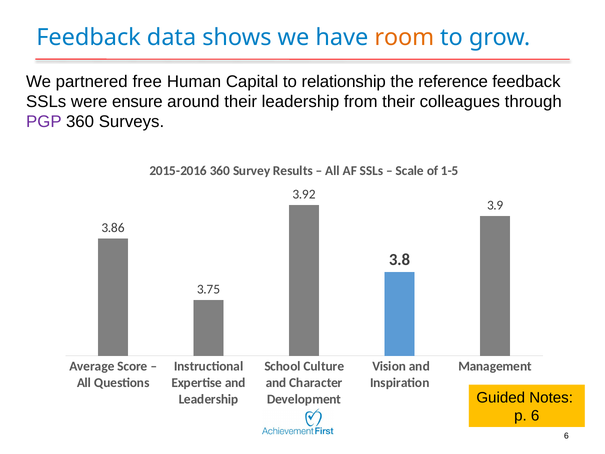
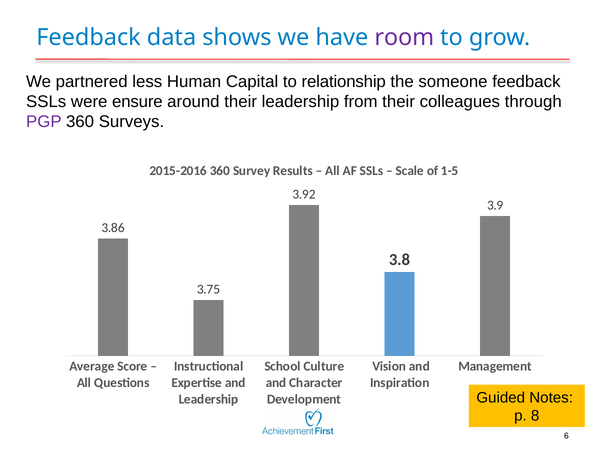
room colour: orange -> purple (404, 37)
free: free -> less (147, 82)
reference: reference -> someone (453, 82)
p 6: 6 -> 8 (535, 416)
